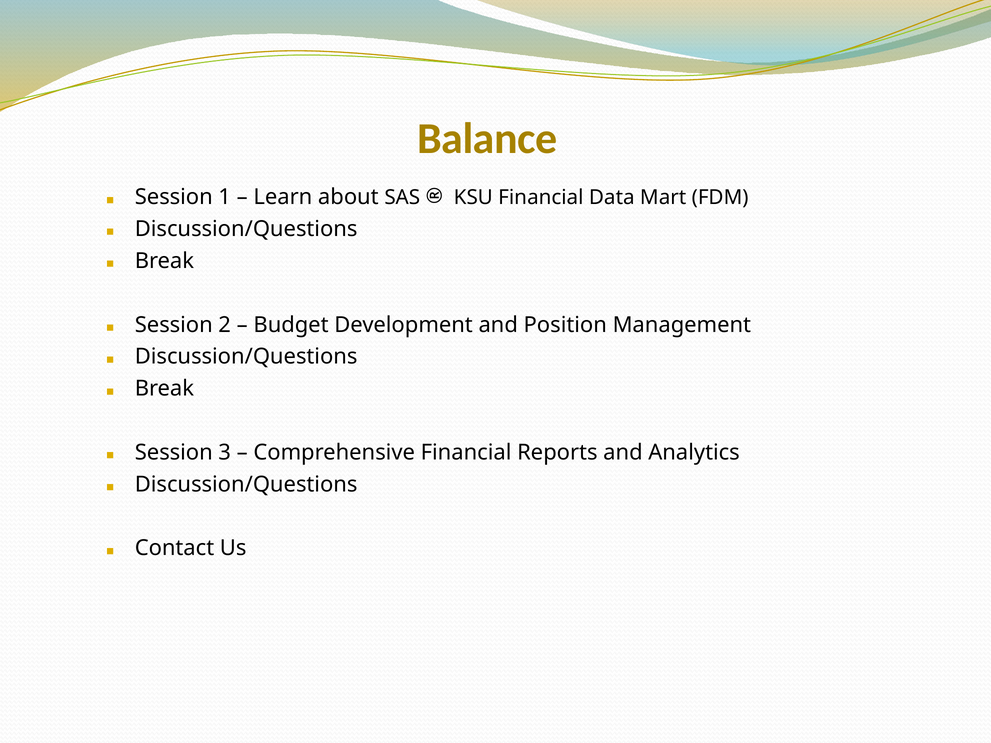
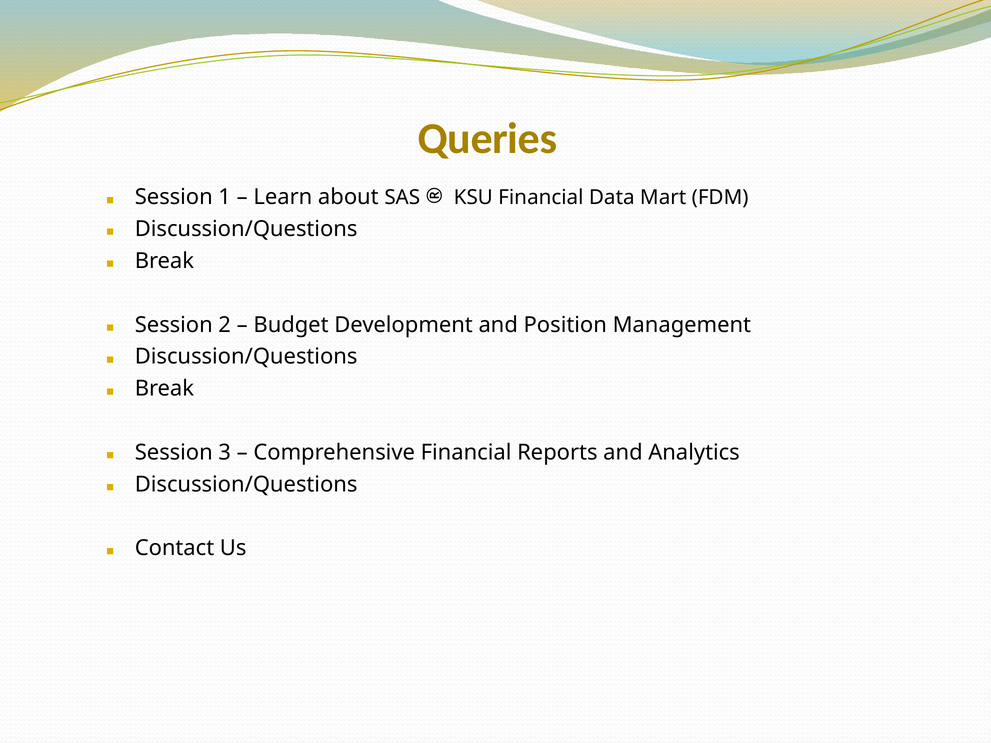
Balance: Balance -> Queries (487, 139)
